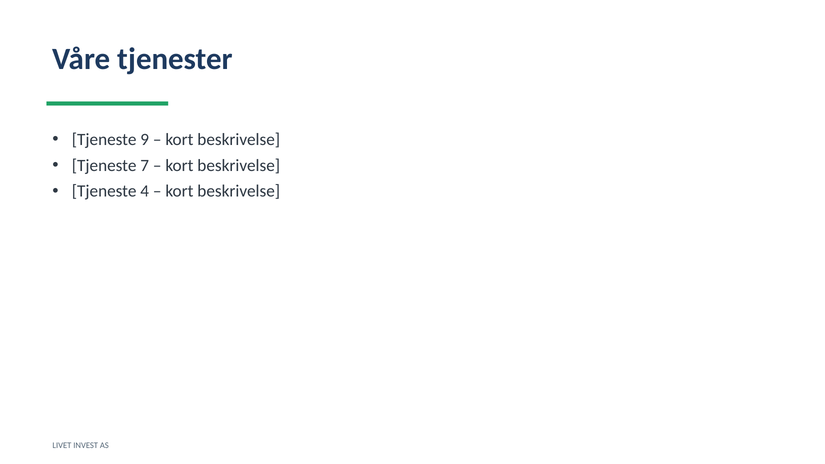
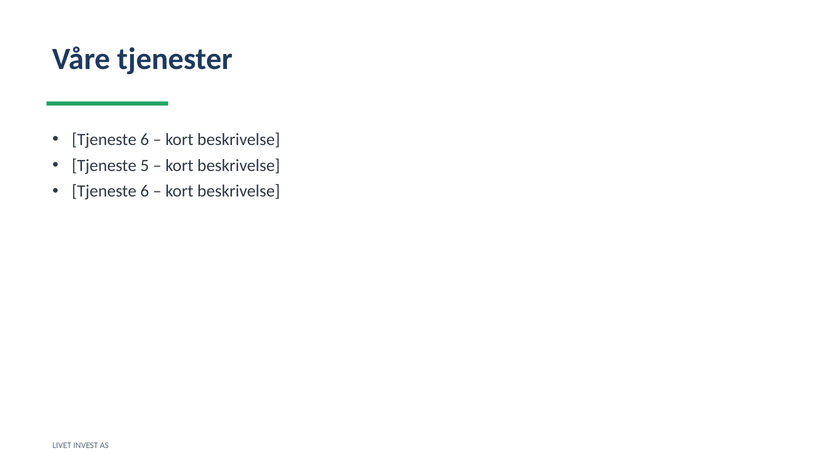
9: 9 -> 6 (145, 140)
7: 7 -> 5 (145, 166)
4: 4 -> 6 (145, 191)
